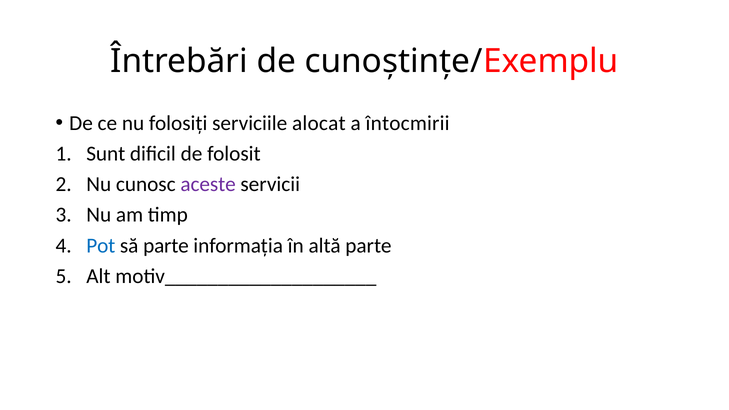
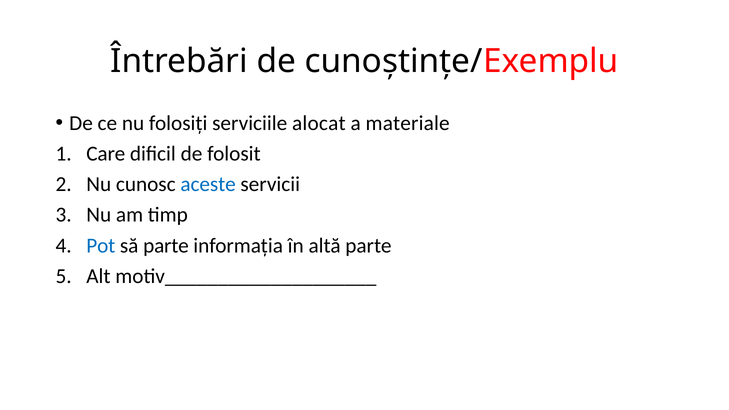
întocmirii: întocmirii -> materiale (408, 123)
Sunt: Sunt -> Care (106, 154)
aceste colour: purple -> blue (208, 184)
